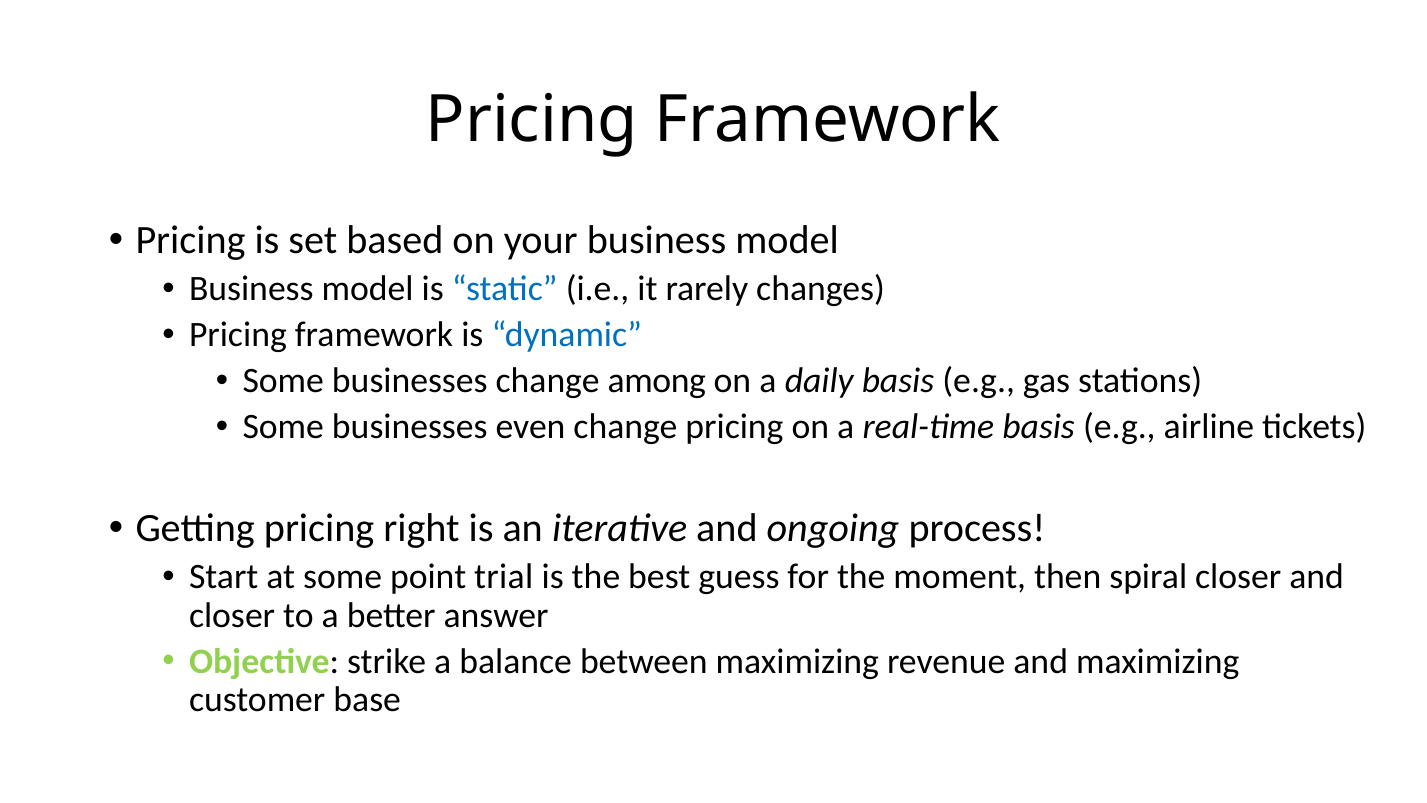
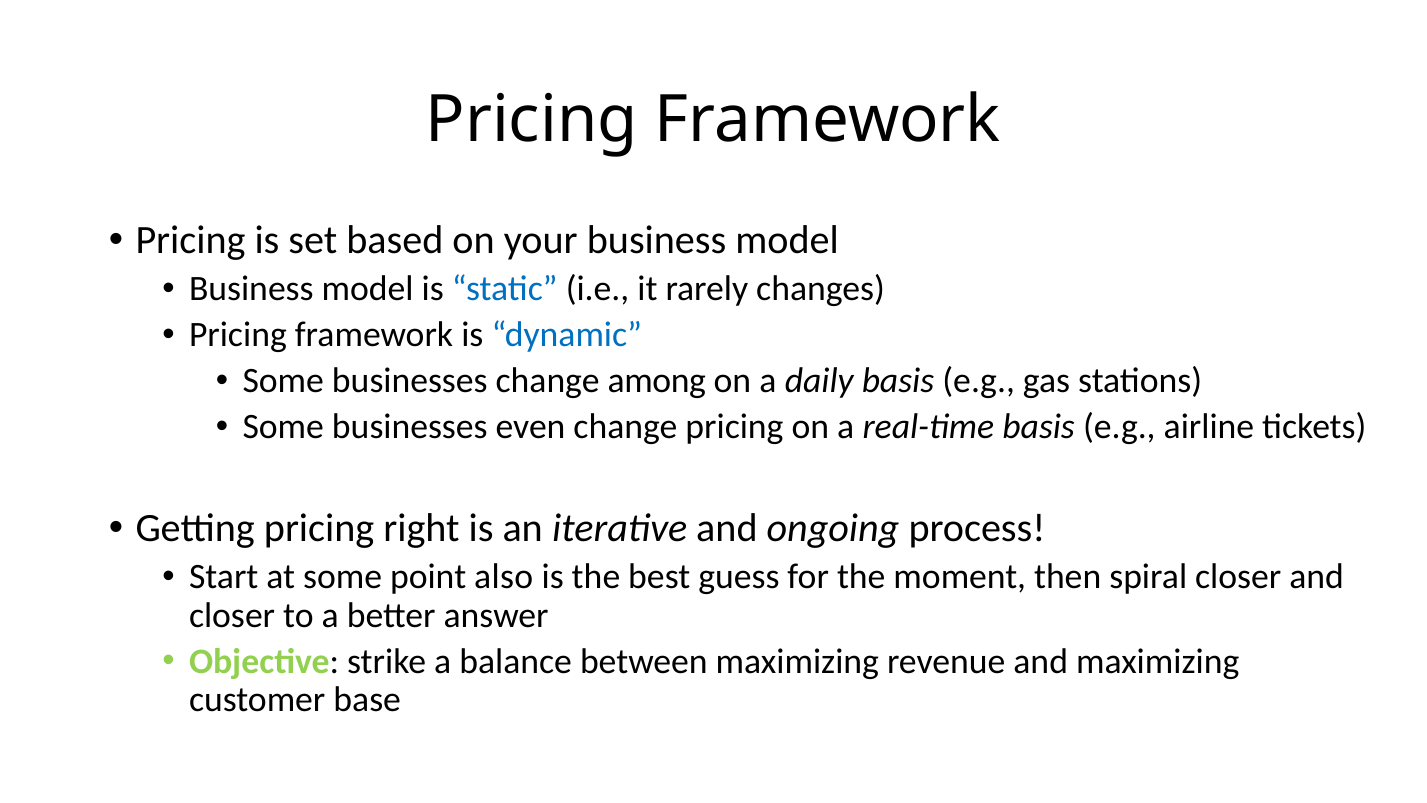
trial: trial -> also (504, 577)
